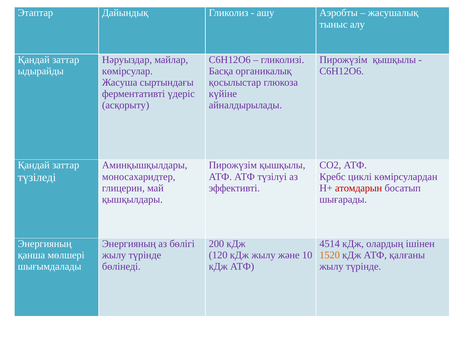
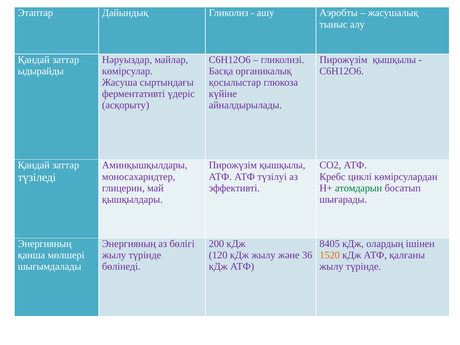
атомдарын colour: red -> green (359, 188)
4514: 4514 -> 8405 (330, 244)
10: 10 -> 36 (307, 255)
